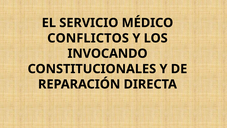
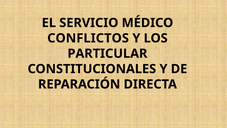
INVOCANDO: INVOCANDO -> PARTICULAR (107, 53)
